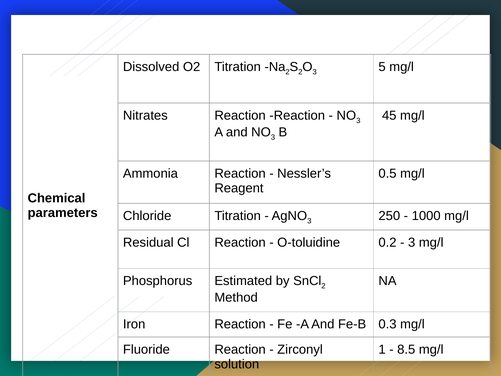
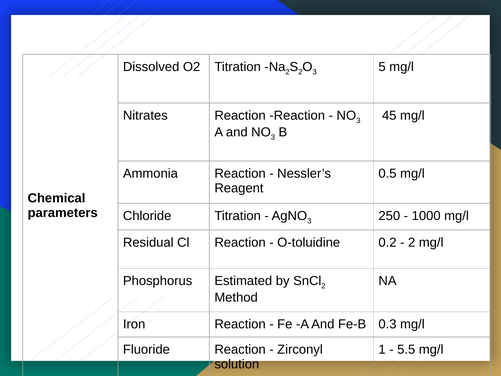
3: 3 -> 2 (412, 242)
8.5: 8.5 -> 5.5 (406, 349)
